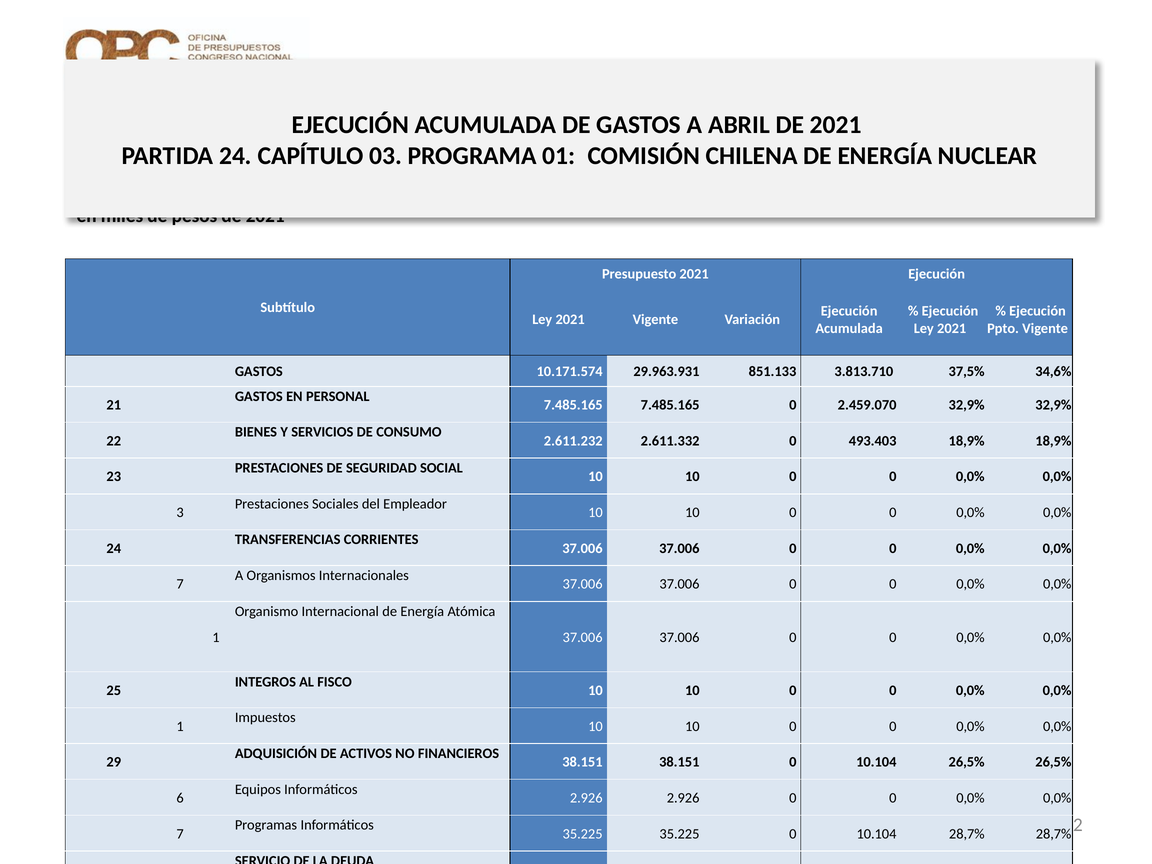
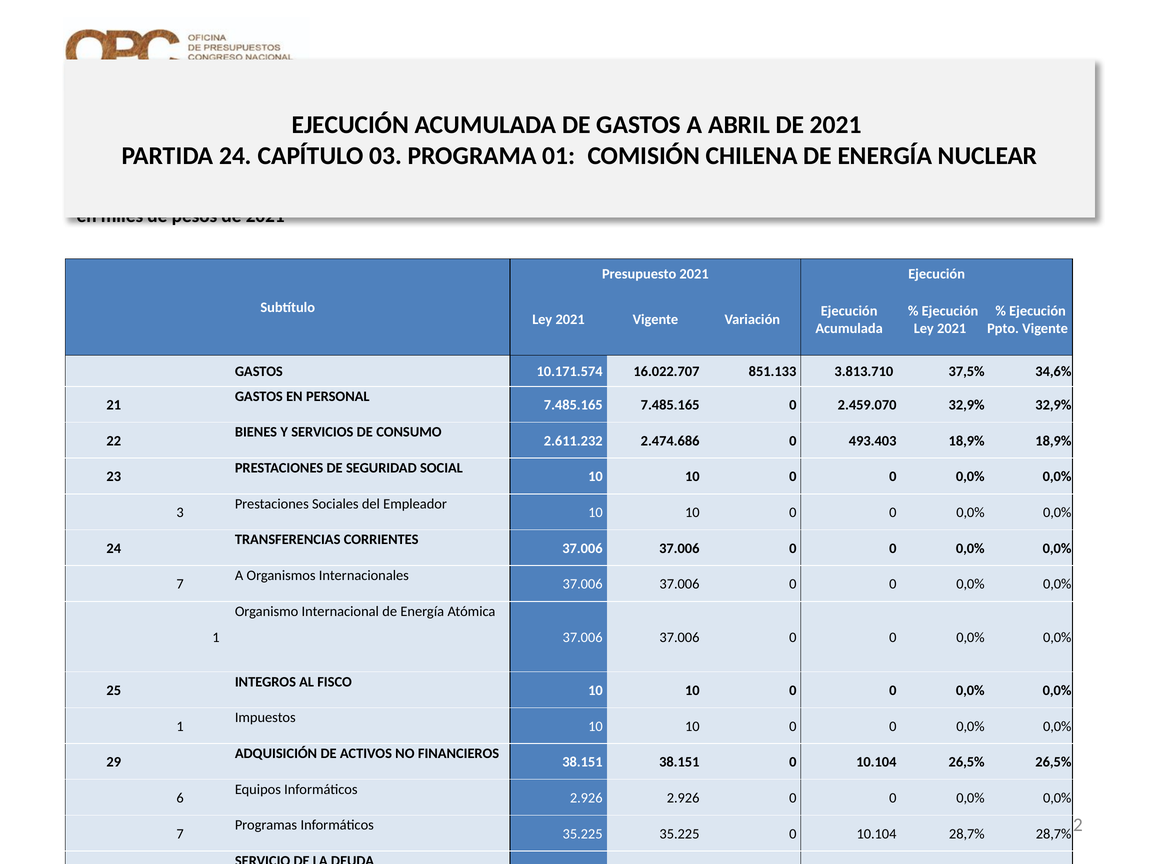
29.963.931: 29.963.931 -> 16.022.707 (666, 372)
2.611.332: 2.611.332 -> 2.474.686 (670, 441)
